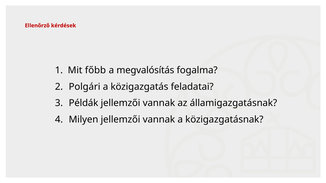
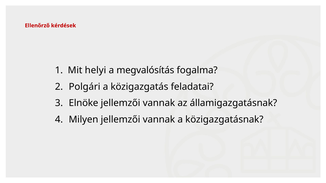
főbb: főbb -> helyi (95, 70)
Példák: Példák -> Elnöke (84, 103)
